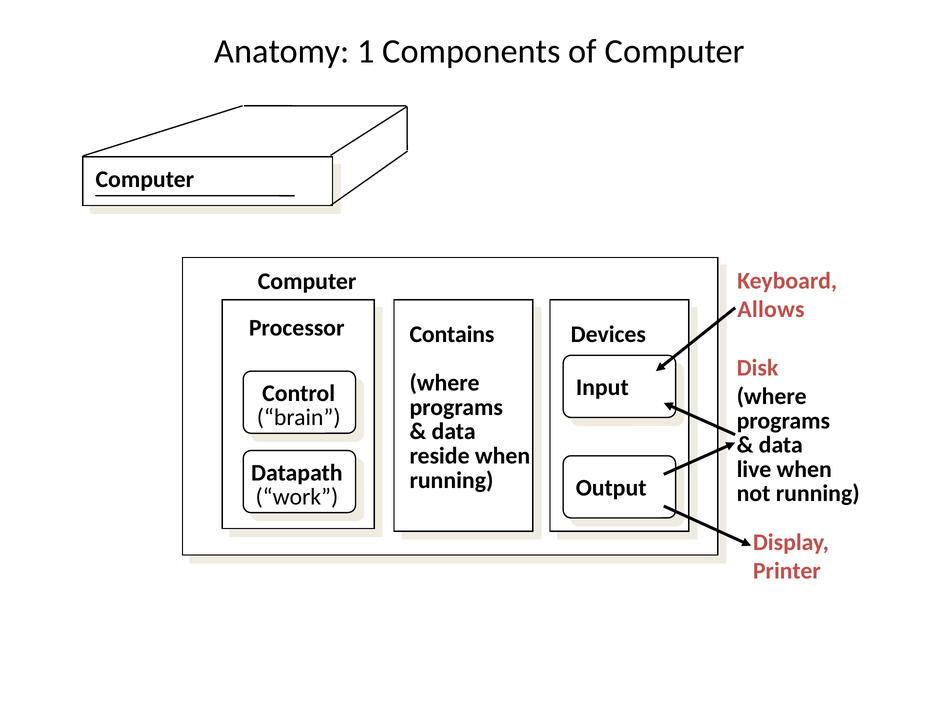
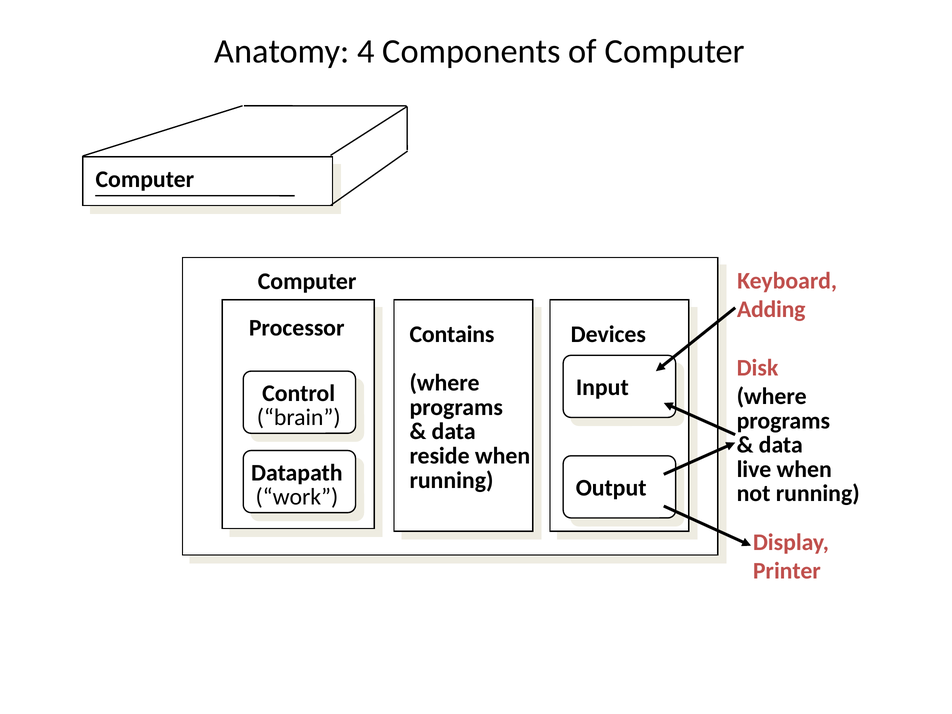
1: 1 -> 4 (366, 52)
Allows: Allows -> Adding (771, 309)
